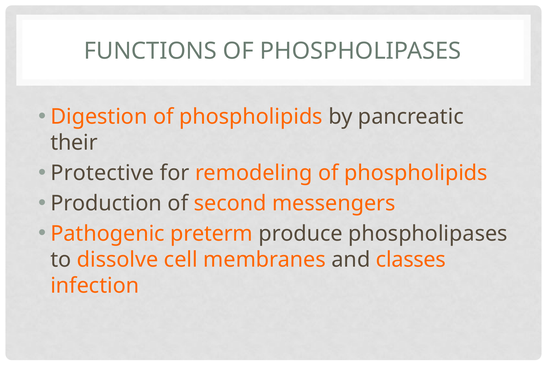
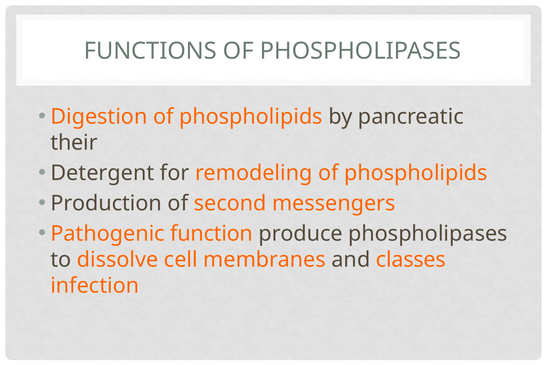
Protective: Protective -> Detergent (102, 173)
preterm: preterm -> function (212, 233)
